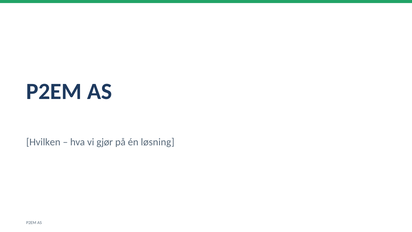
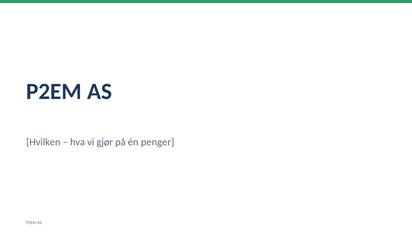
løsning: løsning -> penger (158, 142)
